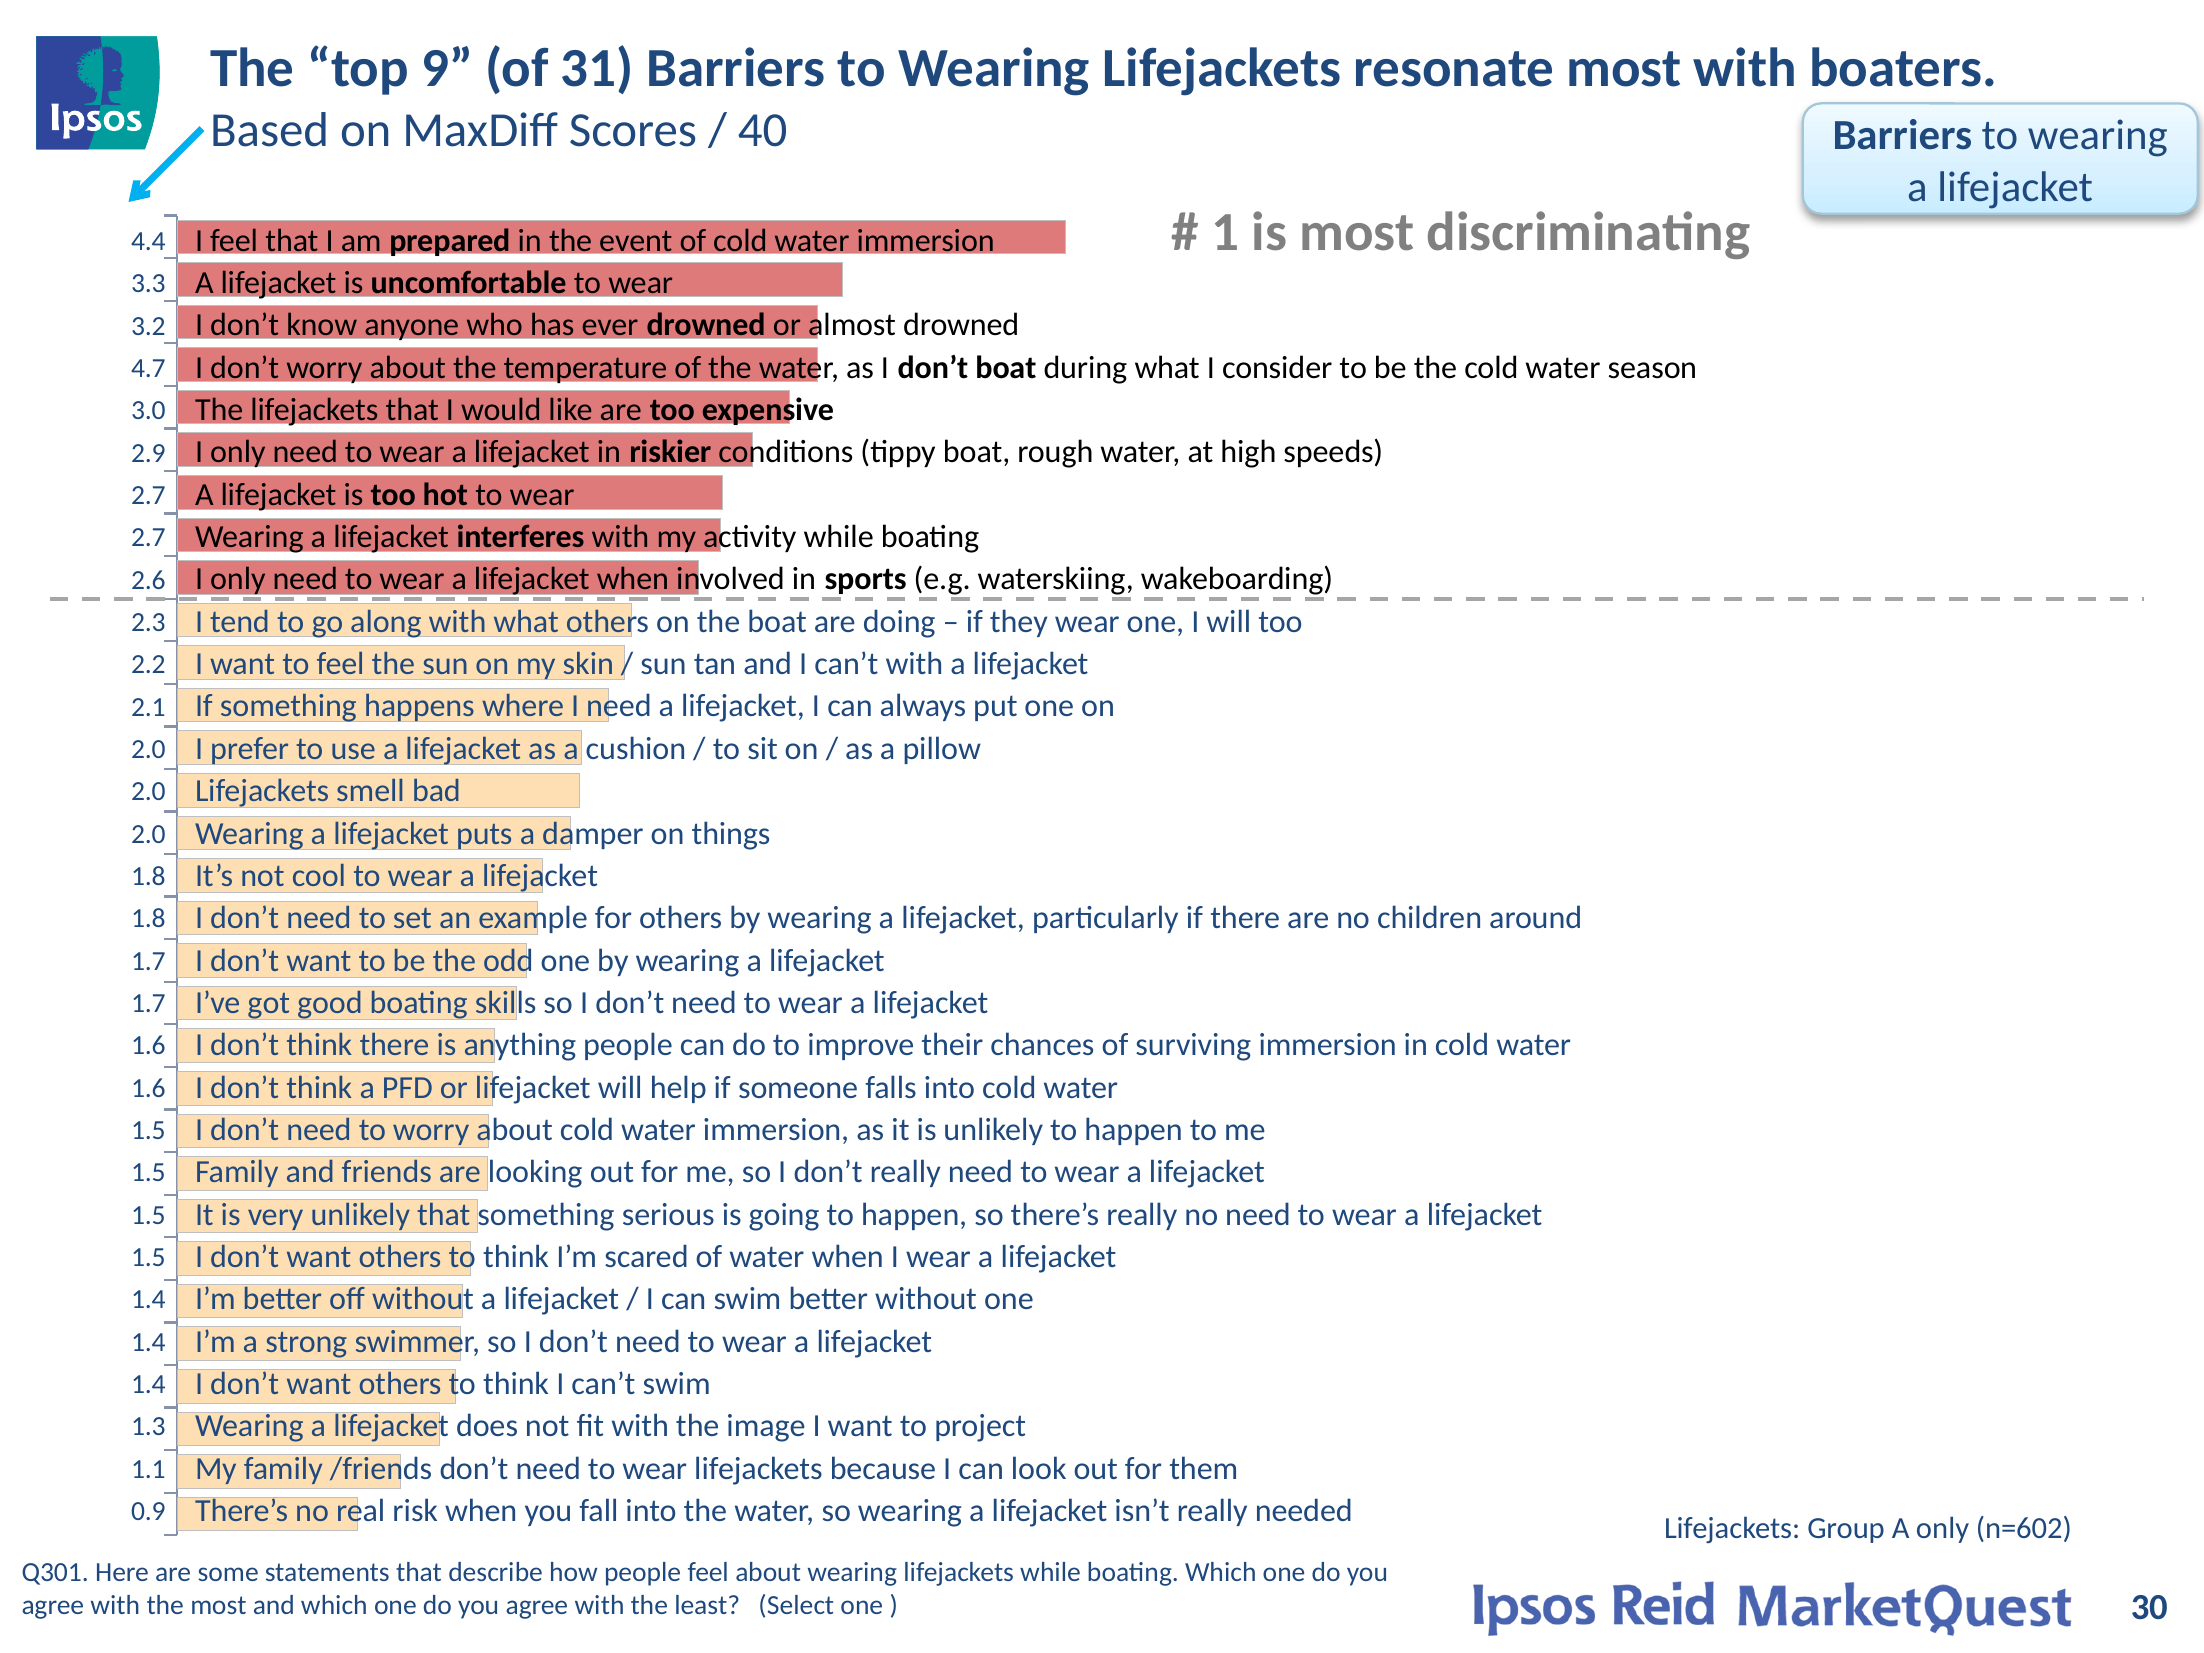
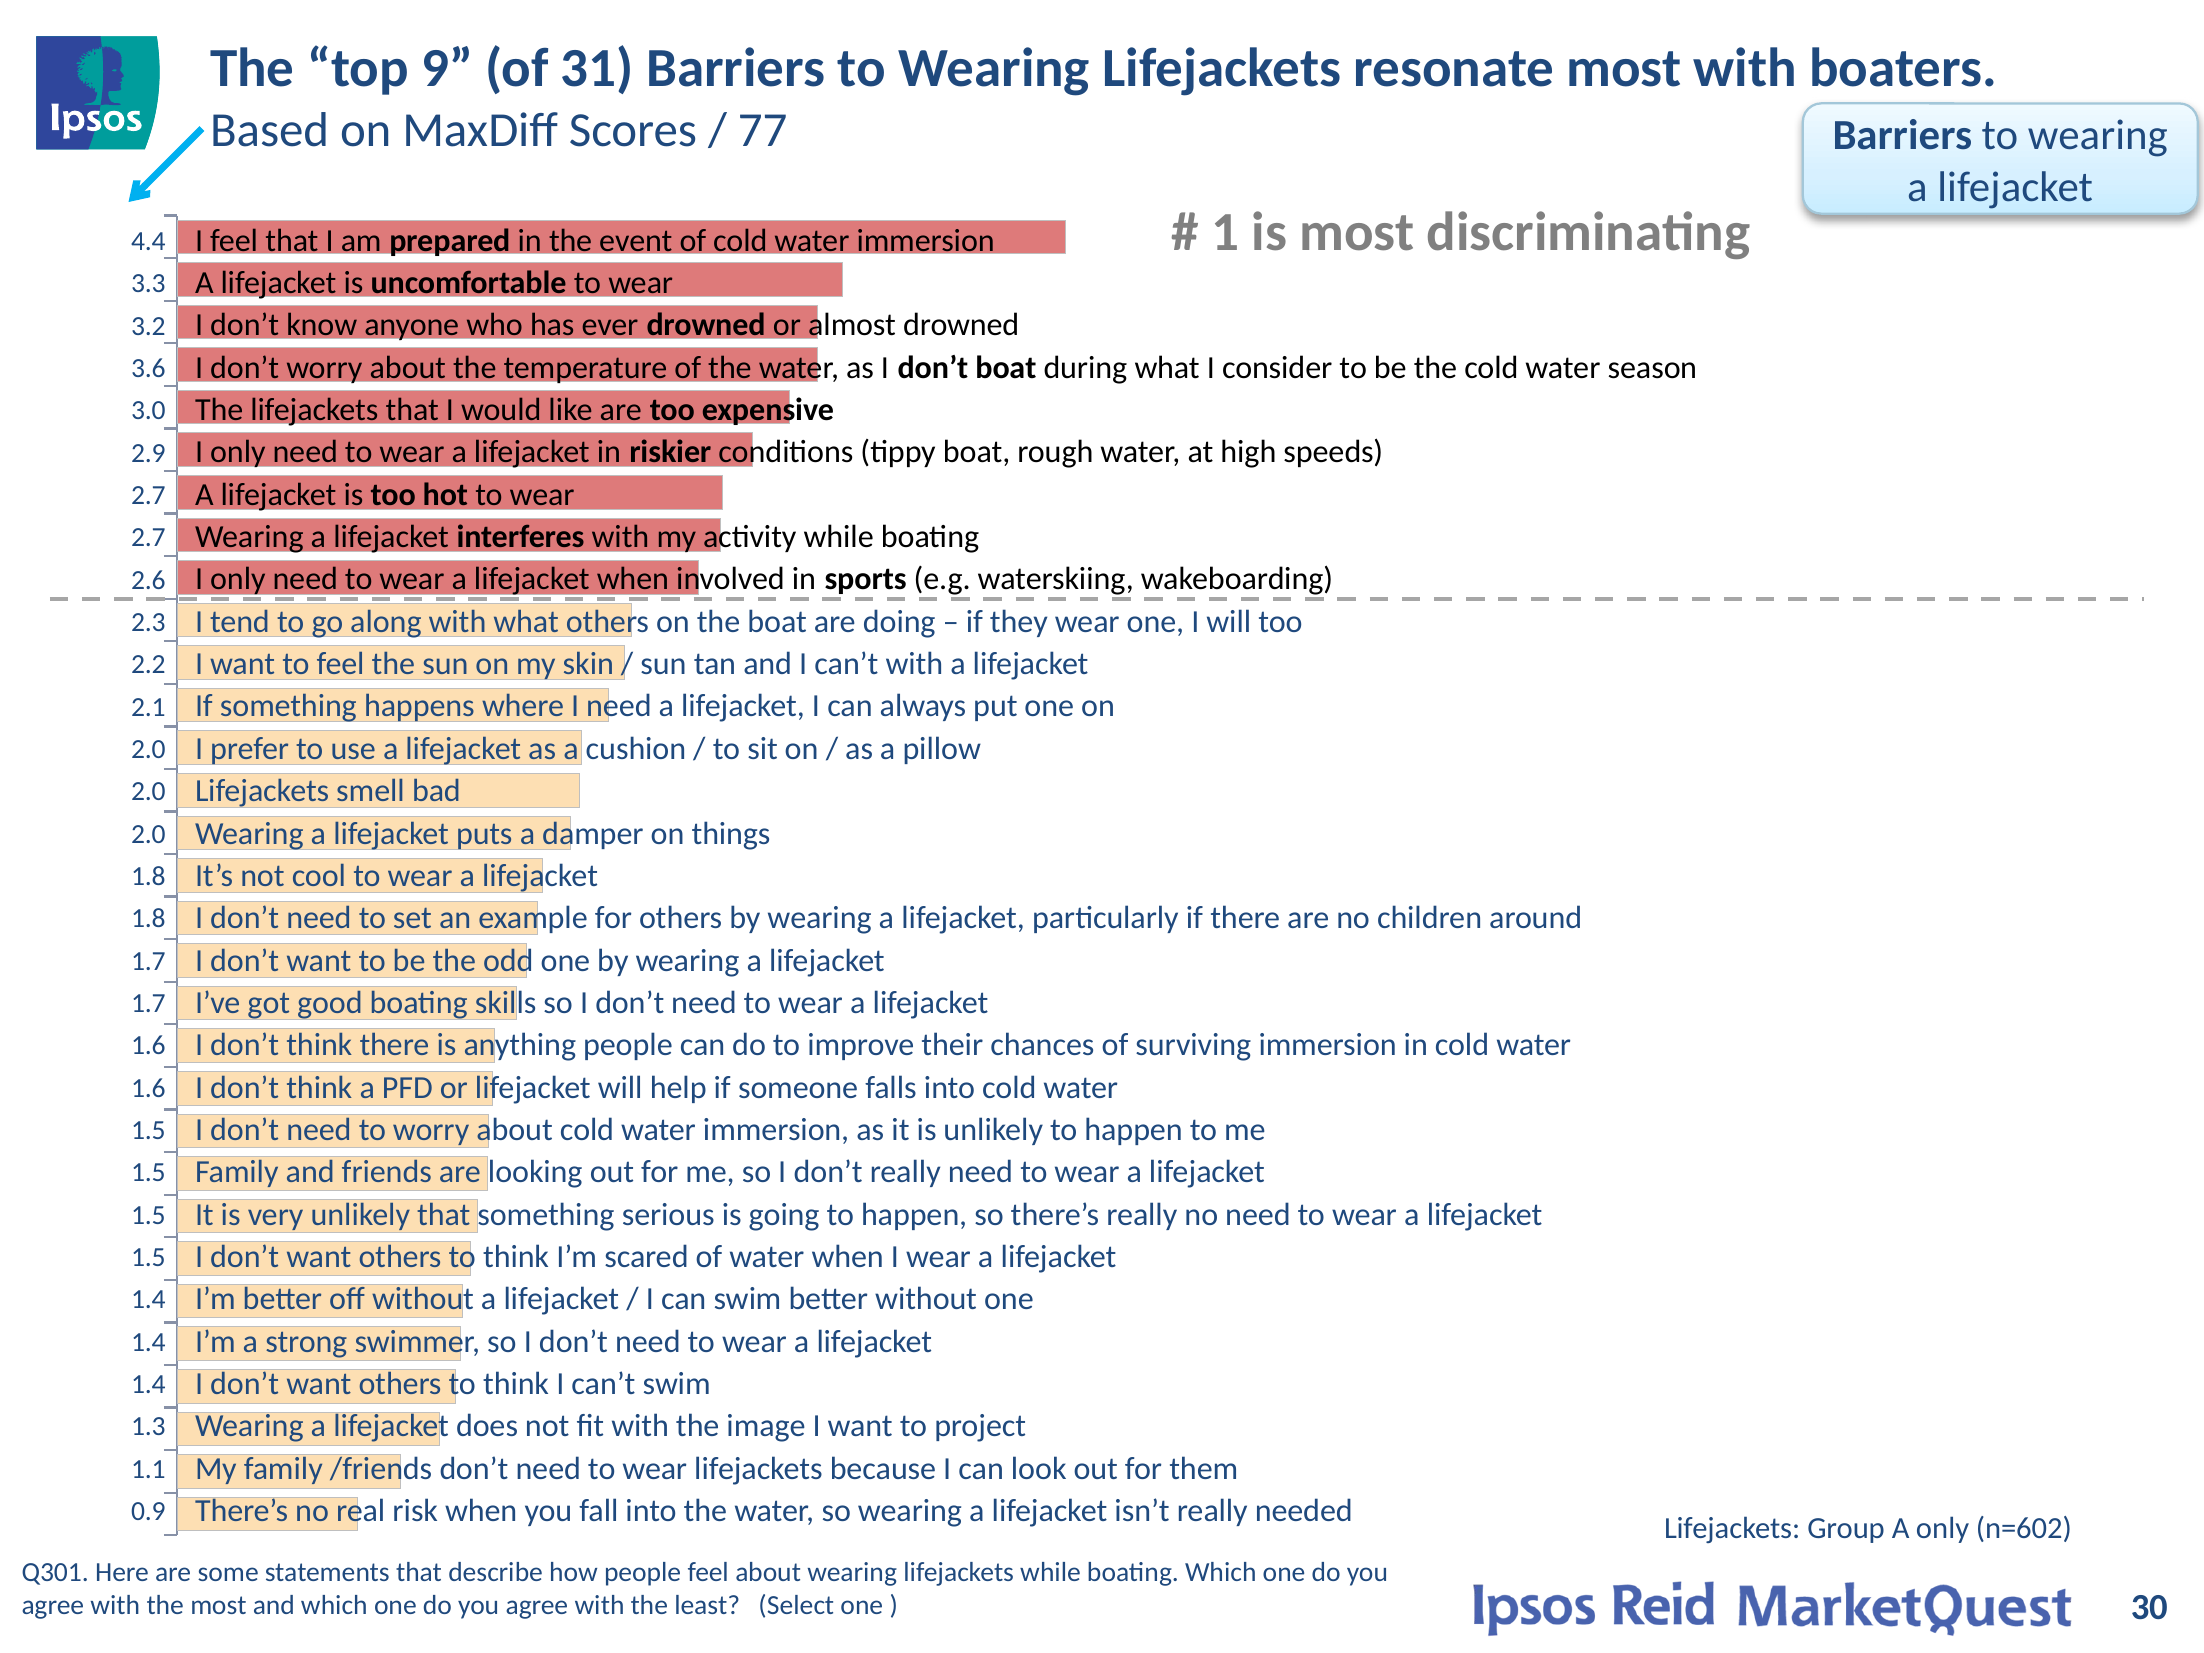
40: 40 -> 77 (763, 130)
4.7: 4.7 -> 3.6 (148, 368)
